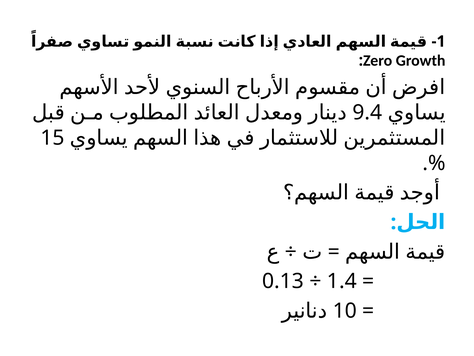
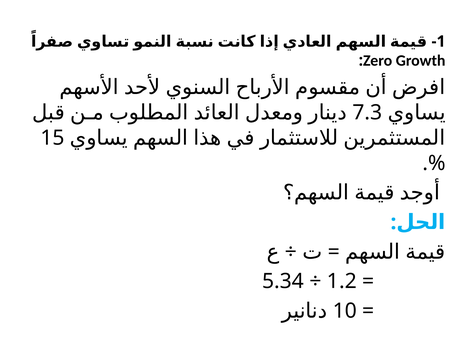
9.4: 9.4 -> 7.3 (367, 112)
0.13: 0.13 -> 5.34 (283, 281)
1.4: 1.4 -> 1.2 (342, 281)
